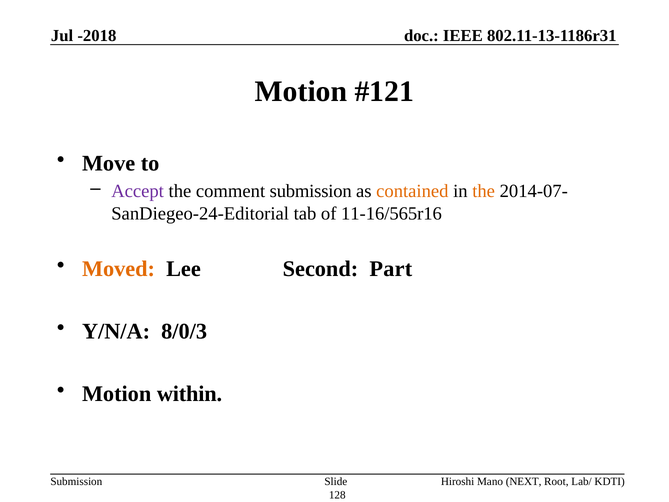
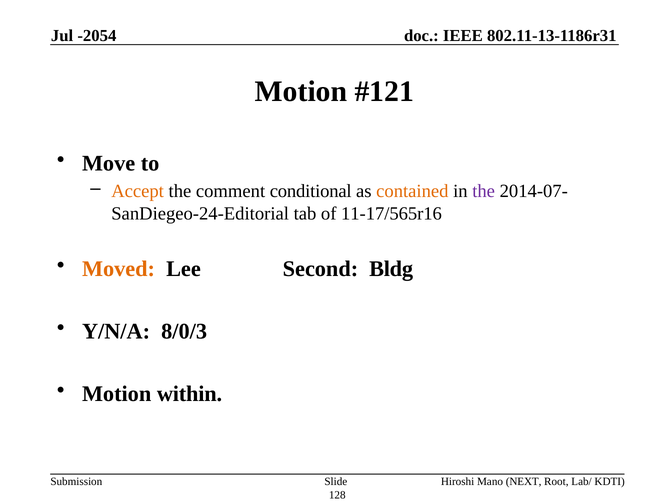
-2018: -2018 -> -2054 (97, 36)
Accept colour: purple -> orange (138, 191)
comment submission: submission -> conditional (311, 191)
the colour: orange -> purple (484, 191)
11-16/565r16: 11-16/565r16 -> 11-17/565r16 (391, 214)
Part: Part -> Bldg (391, 269)
